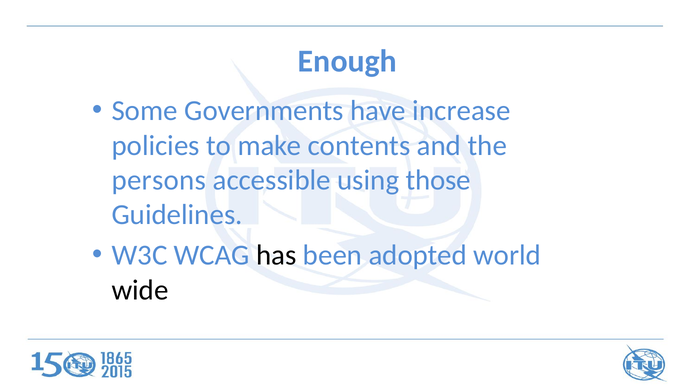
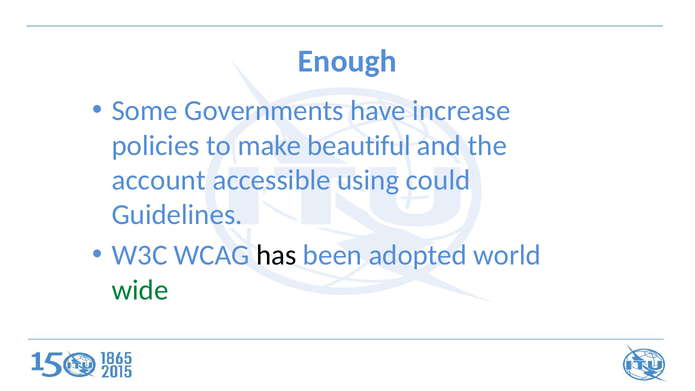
contents: contents -> beautiful (359, 145)
persons: persons -> account (159, 180)
those: those -> could (438, 180)
wide colour: black -> green (140, 290)
